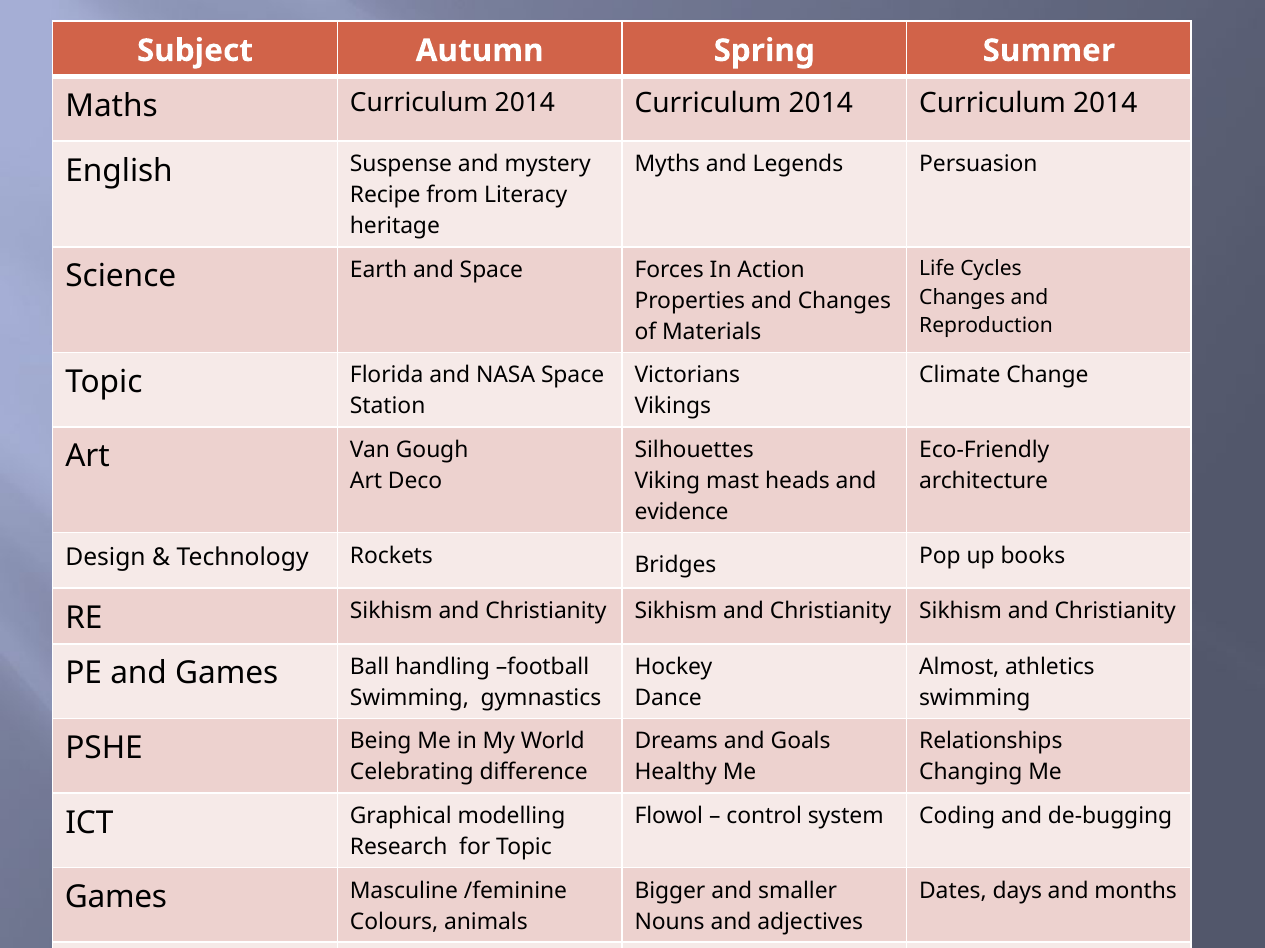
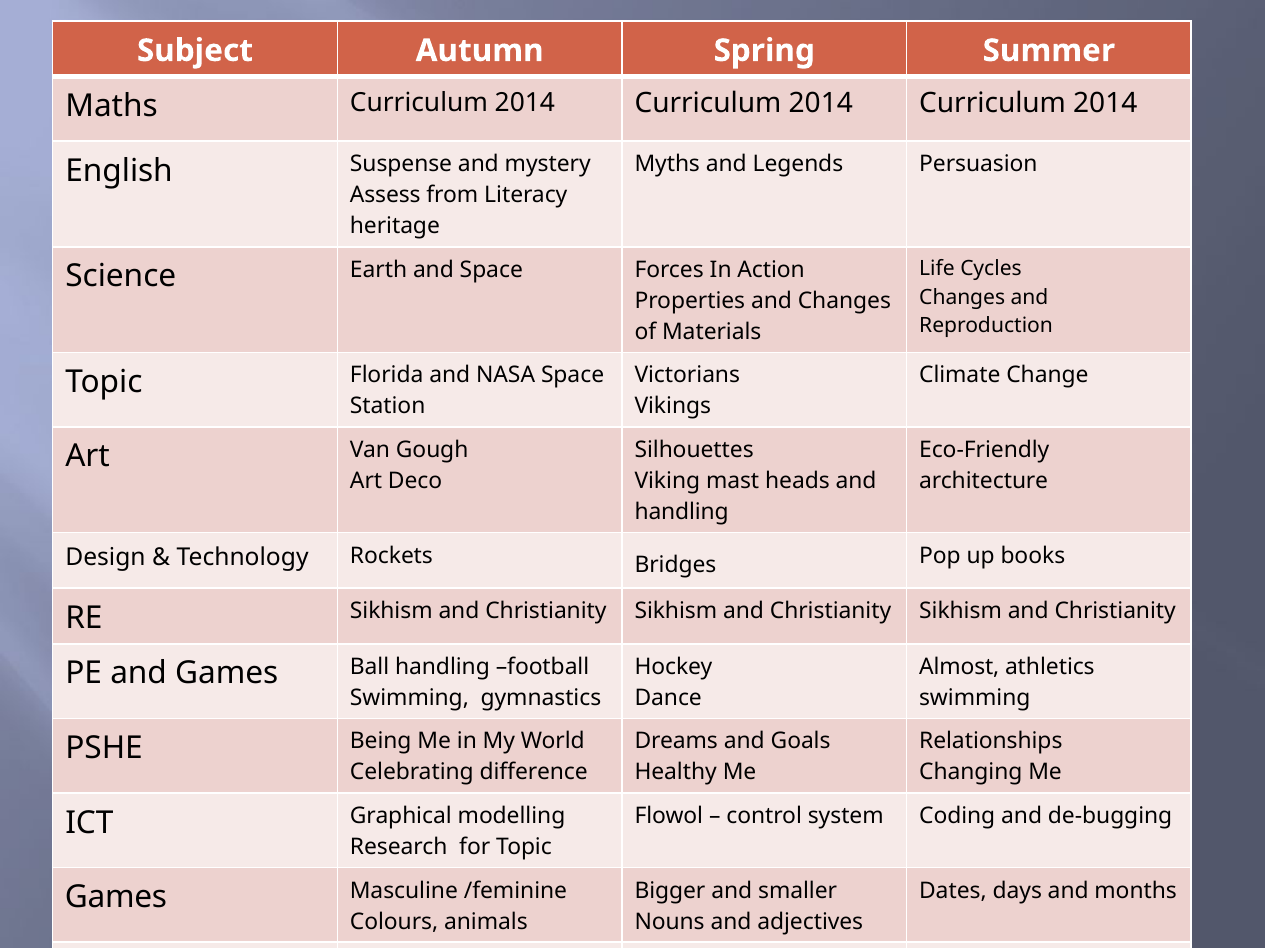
Recipe: Recipe -> Assess (385, 195)
evidence: evidence -> handling (682, 512)
